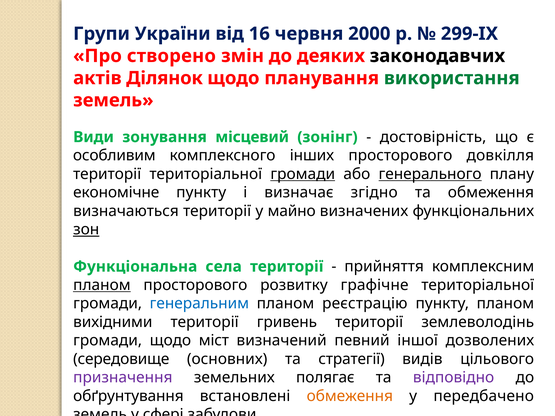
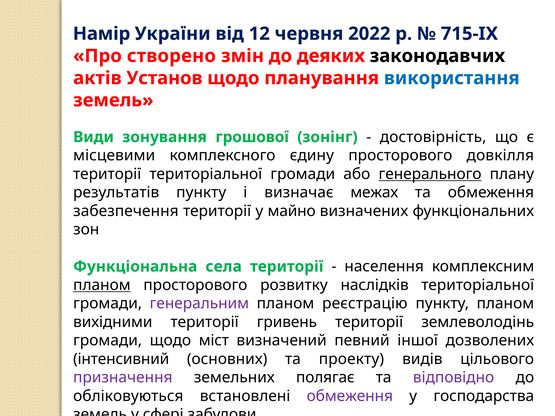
Групи: Групи -> Намір (102, 34)
16: 16 -> 12 (259, 34)
2000: 2000 -> 2022 (369, 34)
299-IX: 299-IX -> 715-IX (469, 34)
Ділянок: Ділянок -> Установ (164, 78)
використання colour: green -> blue (452, 78)
місцевий: місцевий -> грошової (252, 137)
особливим: особливим -> місцевими (114, 156)
інших: інших -> єдину (312, 156)
громади underline: present -> none (303, 174)
економічне: економічне -> результатів (116, 193)
згідно: згідно -> межах (374, 193)
визначаються: визначаються -> забезпечення (126, 211)
зон underline: present -> none (86, 230)
прийняття: прийняття -> населення (384, 267)
графічне: графічне -> наслідків (375, 285)
генеральним colour: blue -> purple (199, 304)
середовище: середовище -> інтенсивний (121, 359)
стратегії: стратегії -> проекту (351, 359)
обґрунтування: обґрунтування -> обліковуються (128, 396)
обмеження colour: orange -> purple (350, 396)
передбачено: передбачено -> господарства (484, 396)
